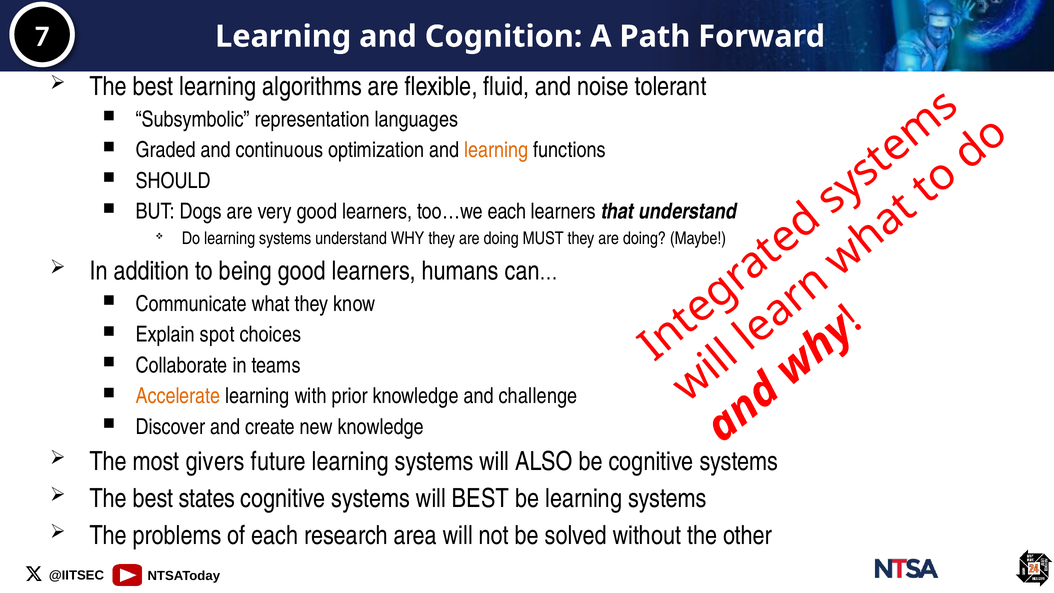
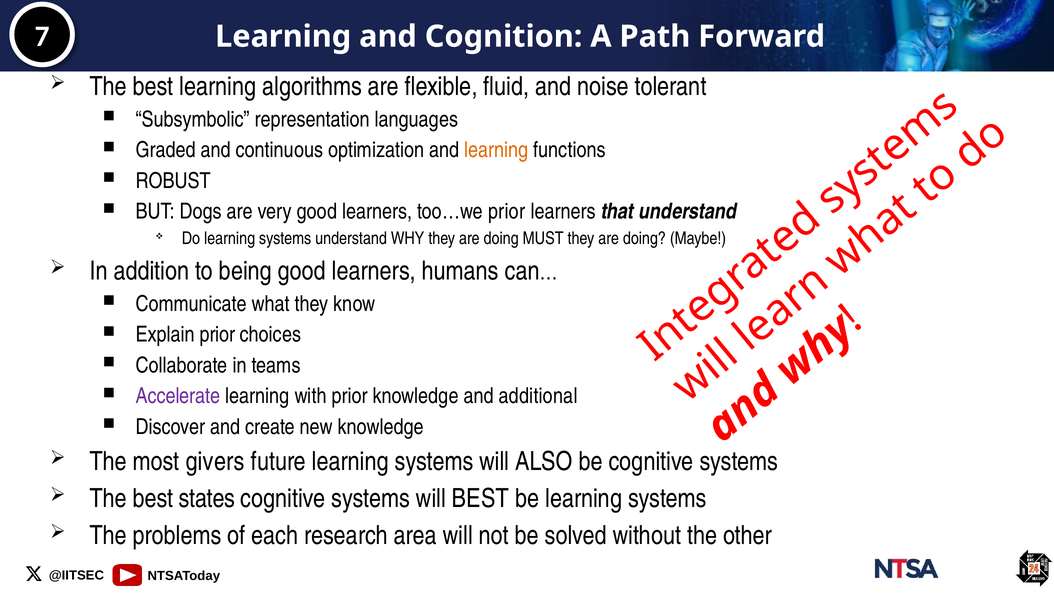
SHOULD: SHOULD -> ROBUST (173, 181)
too…we each: each -> prior (507, 212)
Explain spot: spot -> prior (217, 335)
Accelerate colour: orange -> purple (178, 396)
challenge: challenge -> additional (538, 396)
